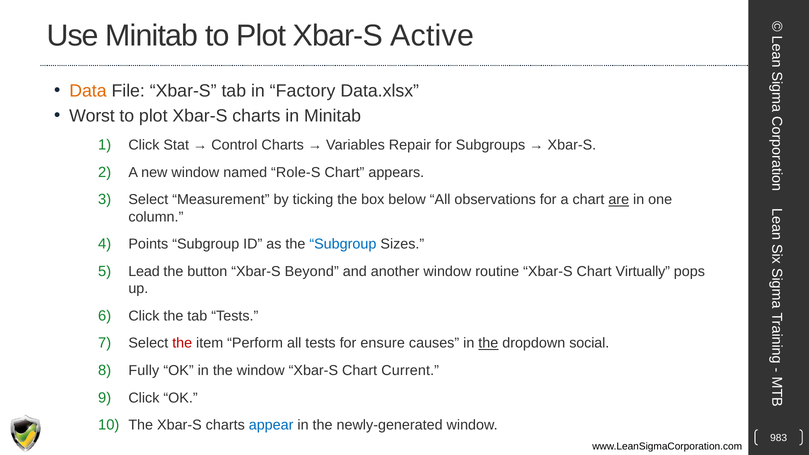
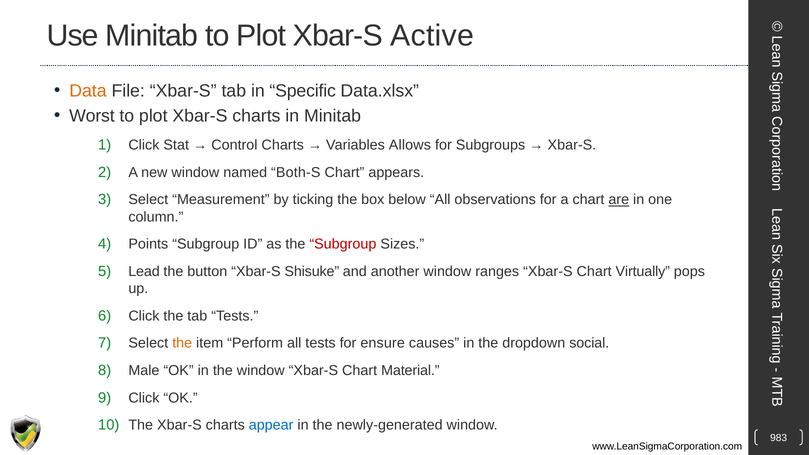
Factory: Factory -> Specific (303, 91)
Repair: Repair -> Allows (410, 145)
Role-S: Role-S -> Both-S (296, 172)
Subgroup colour: blue -> red (343, 244)
Beyond: Beyond -> Shisuke (312, 272)
routine: routine -> ranges (497, 272)
the colour: red -> orange (182, 343)
the underline: present -> none (488, 343)
Fully: Fully -> Male (144, 371)
Current: Current -> Material (410, 371)
